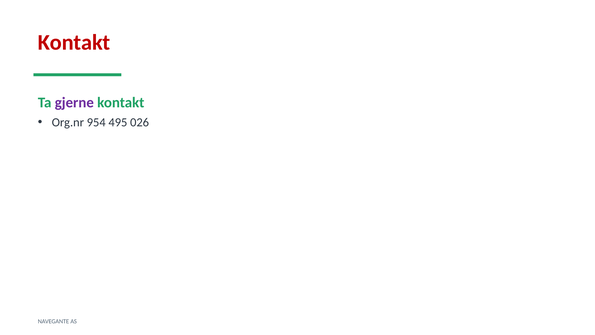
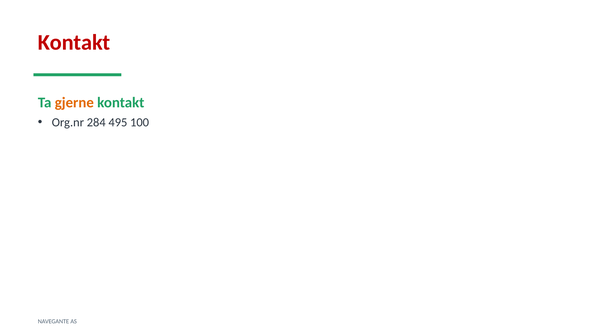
gjerne colour: purple -> orange (74, 102)
954: 954 -> 284 (96, 122)
026: 026 -> 100 (140, 122)
